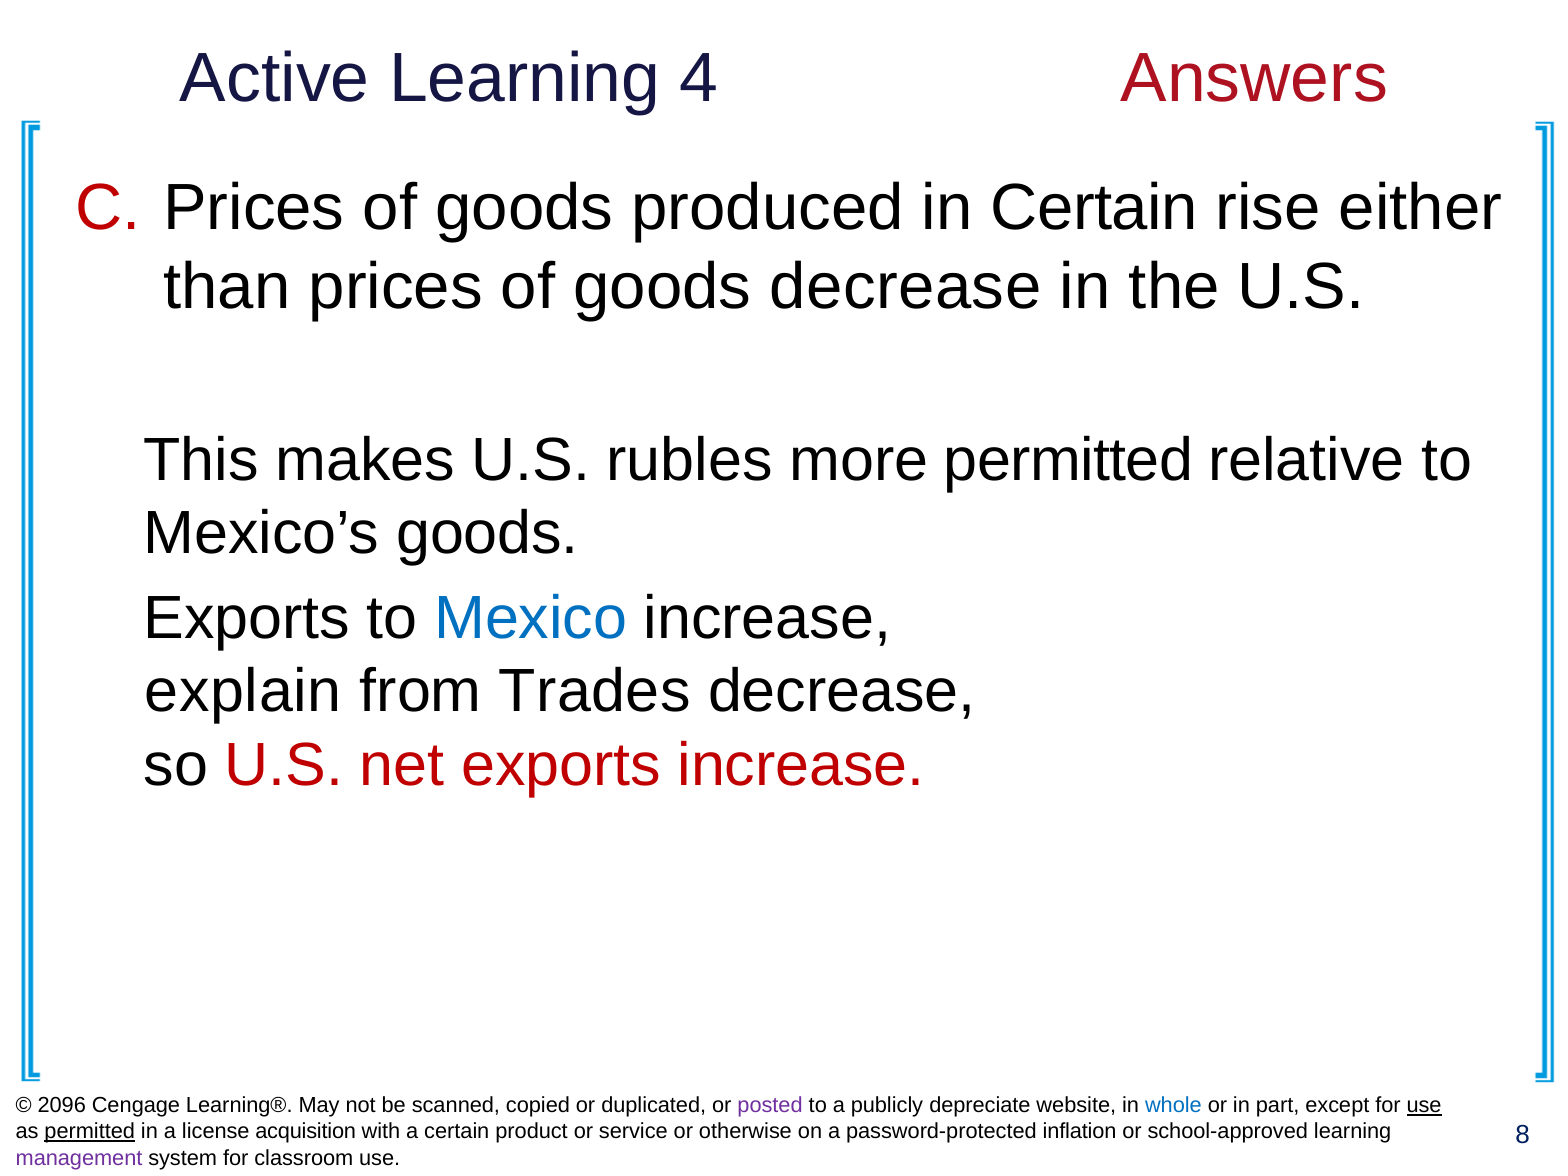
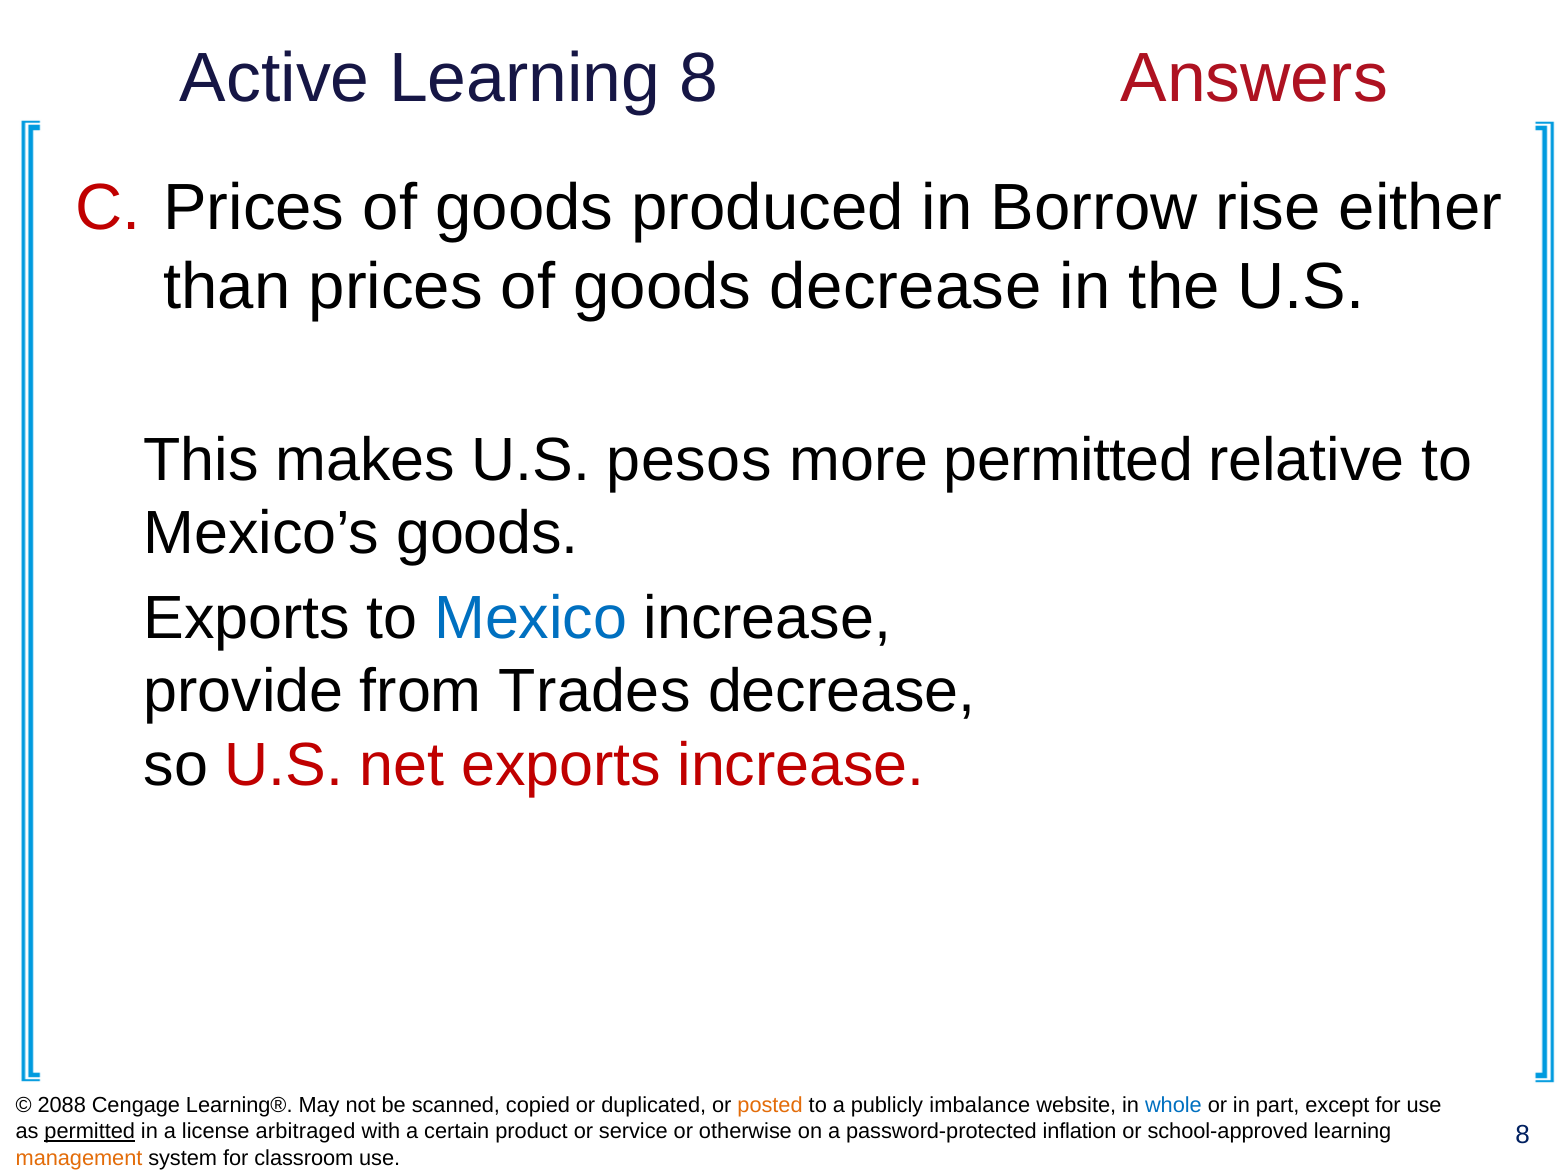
Learning 4: 4 -> 8 (699, 79)
in Certain: Certain -> Borrow (1094, 208)
rubles: rubles -> pesos (689, 460)
explain: explain -> provide (244, 692)
2096: 2096 -> 2088 (62, 1106)
posted colour: purple -> orange (770, 1106)
depreciate: depreciate -> imbalance (980, 1106)
use underline: present -> none (1424, 1106)
acquisition: acquisition -> arbitraged (305, 1132)
management colour: purple -> orange (79, 1158)
